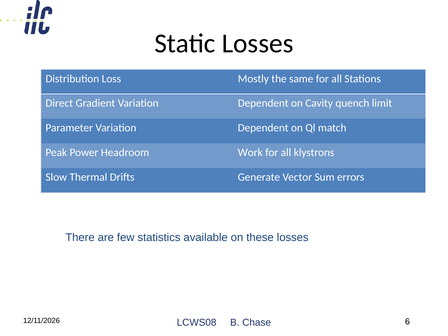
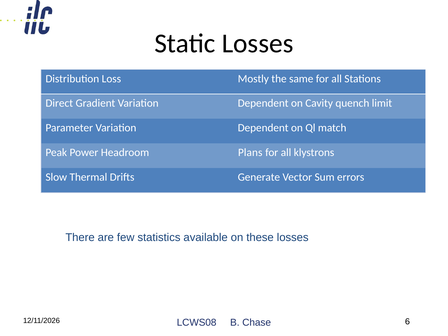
Work: Work -> Plans (250, 153)
